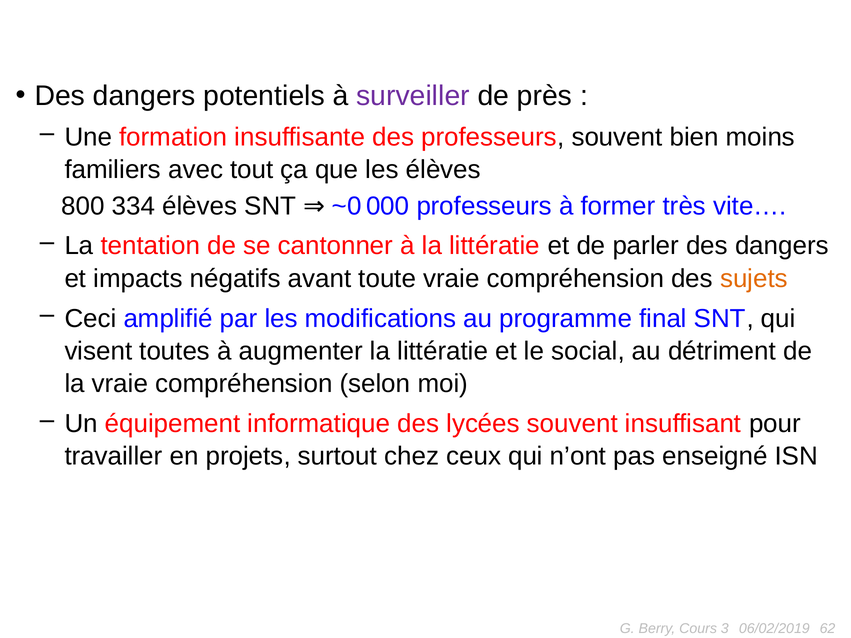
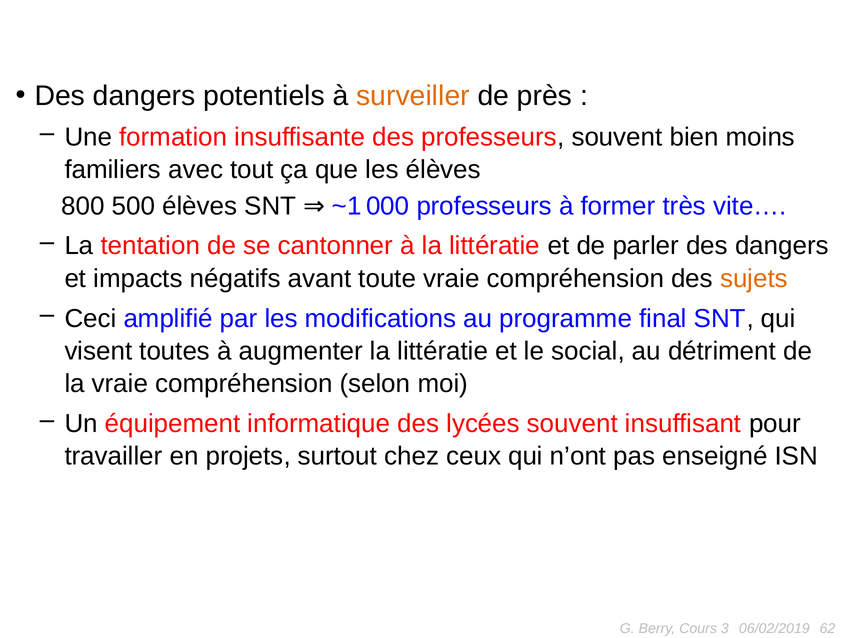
surveiller colour: purple -> orange (413, 96)
334: 334 -> 500 (133, 206)
~0: ~0 -> ~1 (347, 206)
